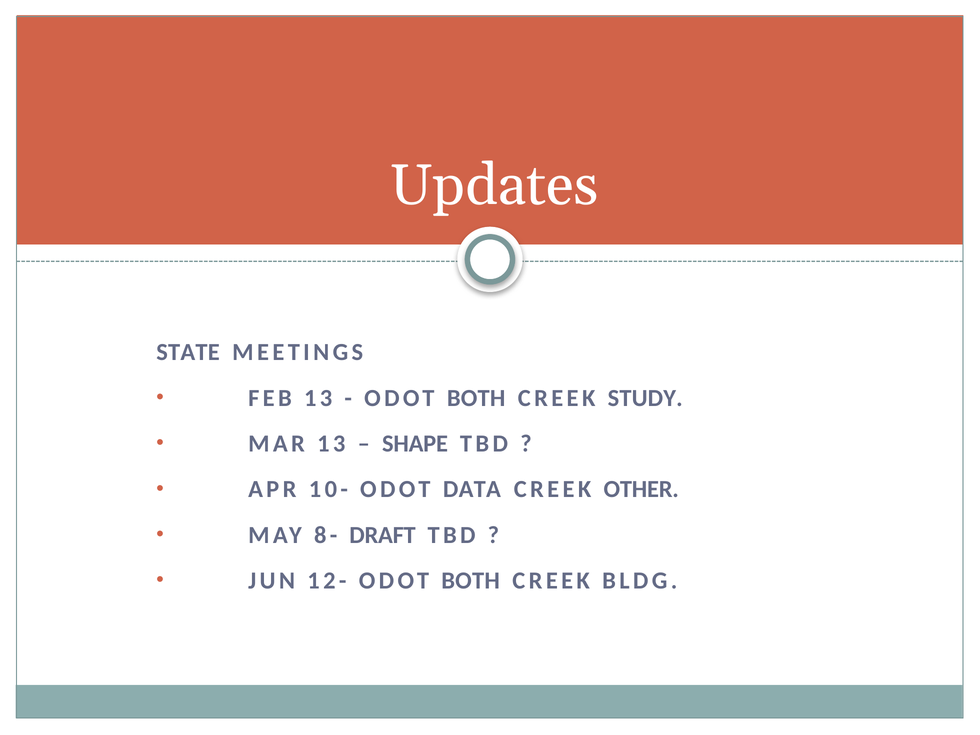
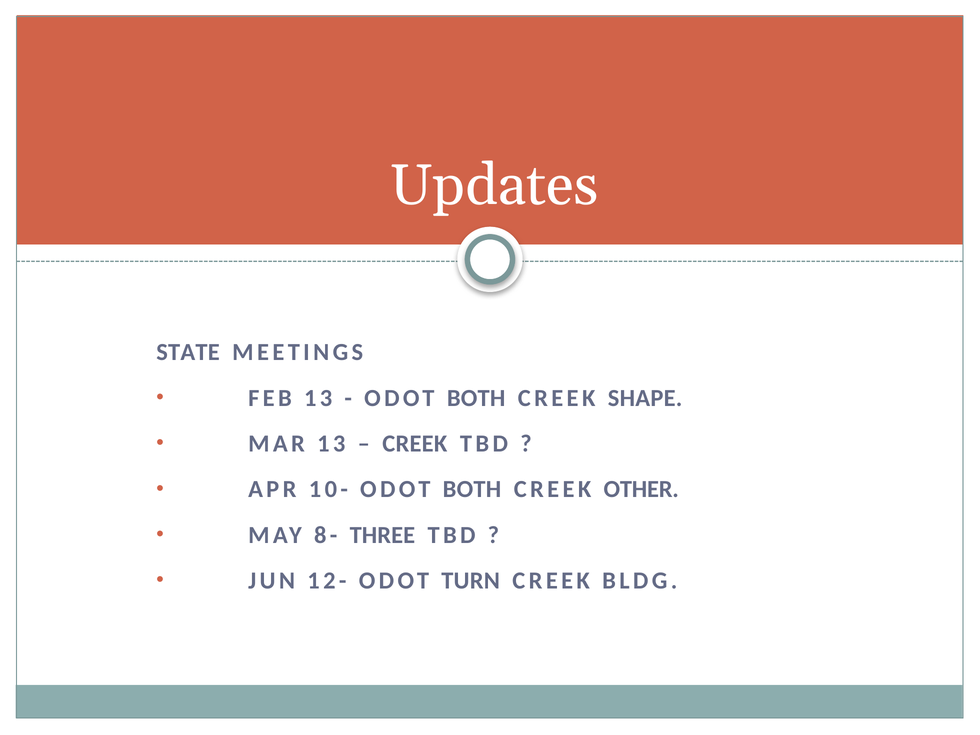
STUDY: STUDY -> SHAPE (645, 398)
SHAPE: SHAPE -> CREEK (415, 444)
10- ODOT DATA: DATA -> BOTH (472, 489)
DRAFT: DRAFT -> THREE (382, 535)
12- ODOT BOTH: BOTH -> TURN (471, 581)
